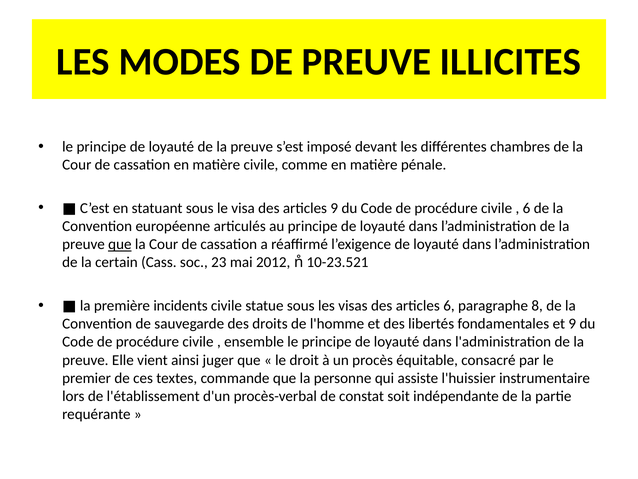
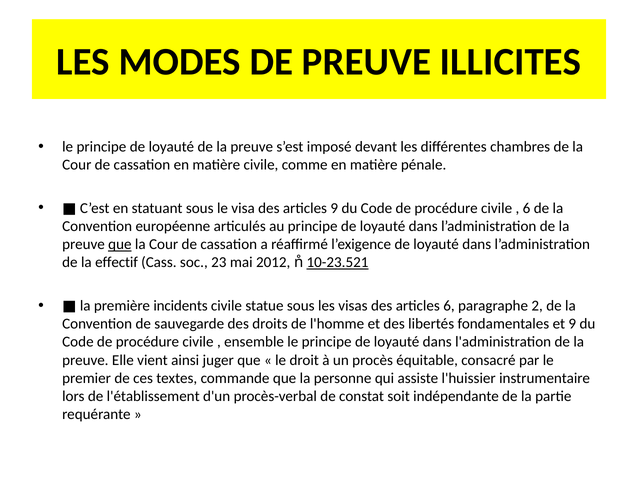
certain: certain -> effectif (117, 262)
10-23.521 underline: none -> present (338, 262)
8: 8 -> 2 (537, 305)
